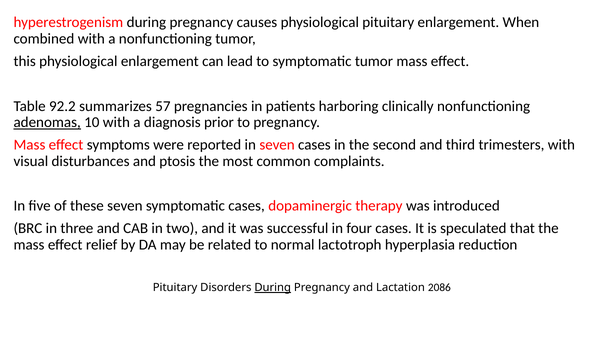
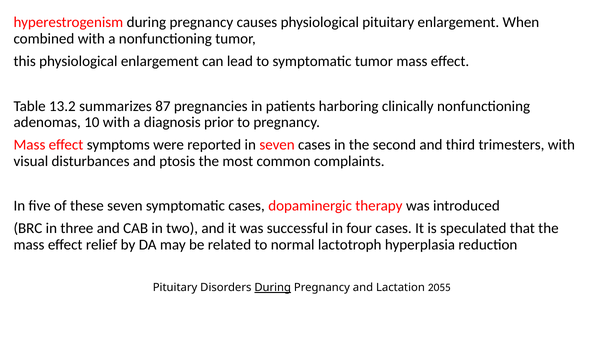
92.2: 92.2 -> 13.2 (62, 106)
57: 57 -> 87 (163, 106)
adenomas underline: present -> none (47, 123)
2086: 2086 -> 2055 (439, 288)
